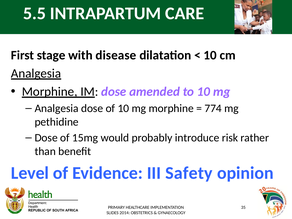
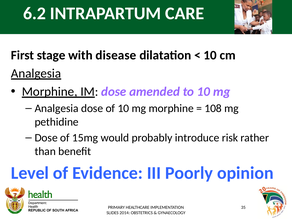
5.5: 5.5 -> 6.2 (34, 13)
774: 774 -> 108 (213, 108)
Safety: Safety -> Poorly (189, 173)
